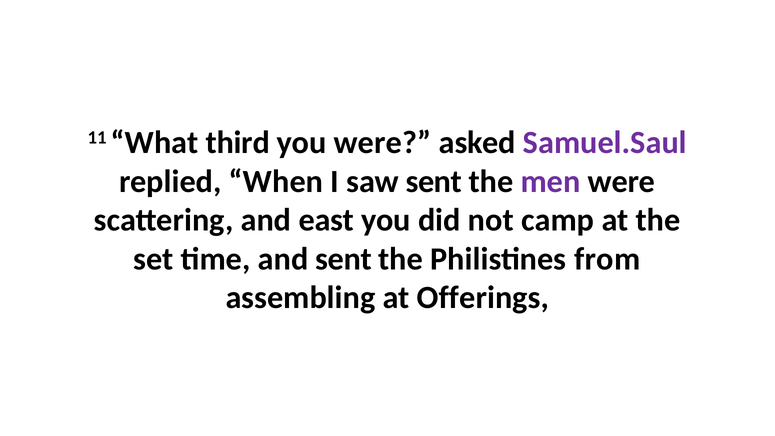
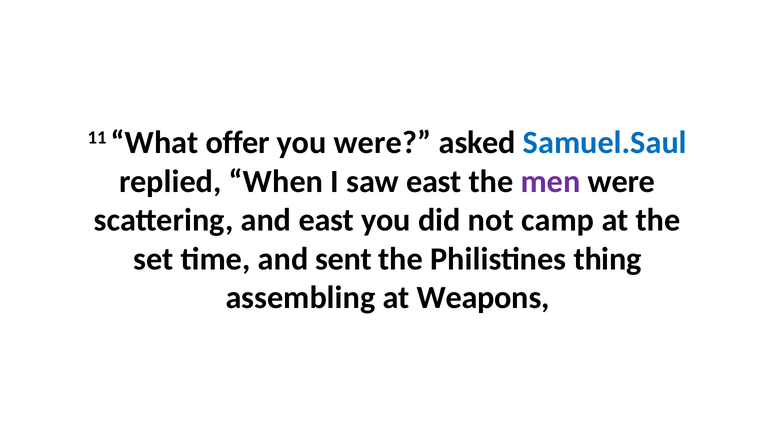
third: third -> offer (238, 143)
Samuel.Saul colour: purple -> blue (605, 143)
saw sent: sent -> east (434, 181)
from: from -> thing (608, 259)
Offerings: Offerings -> Weapons (483, 298)
